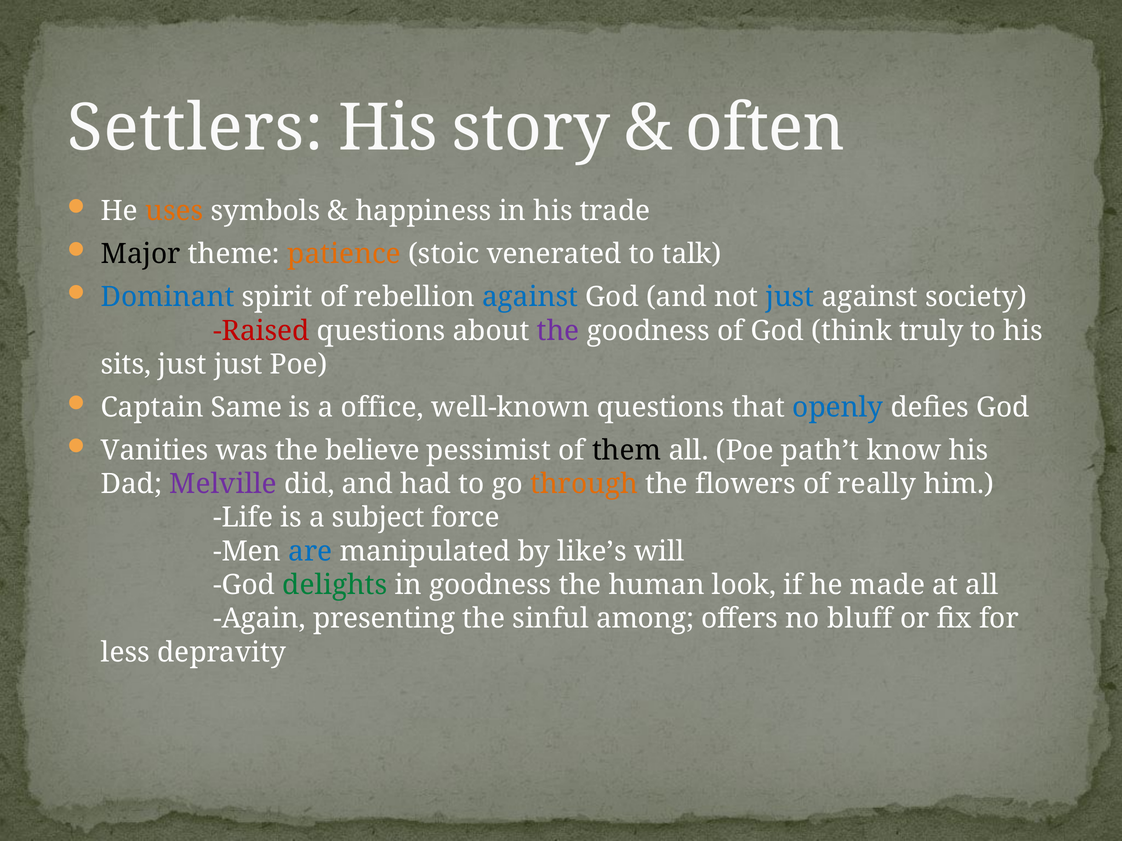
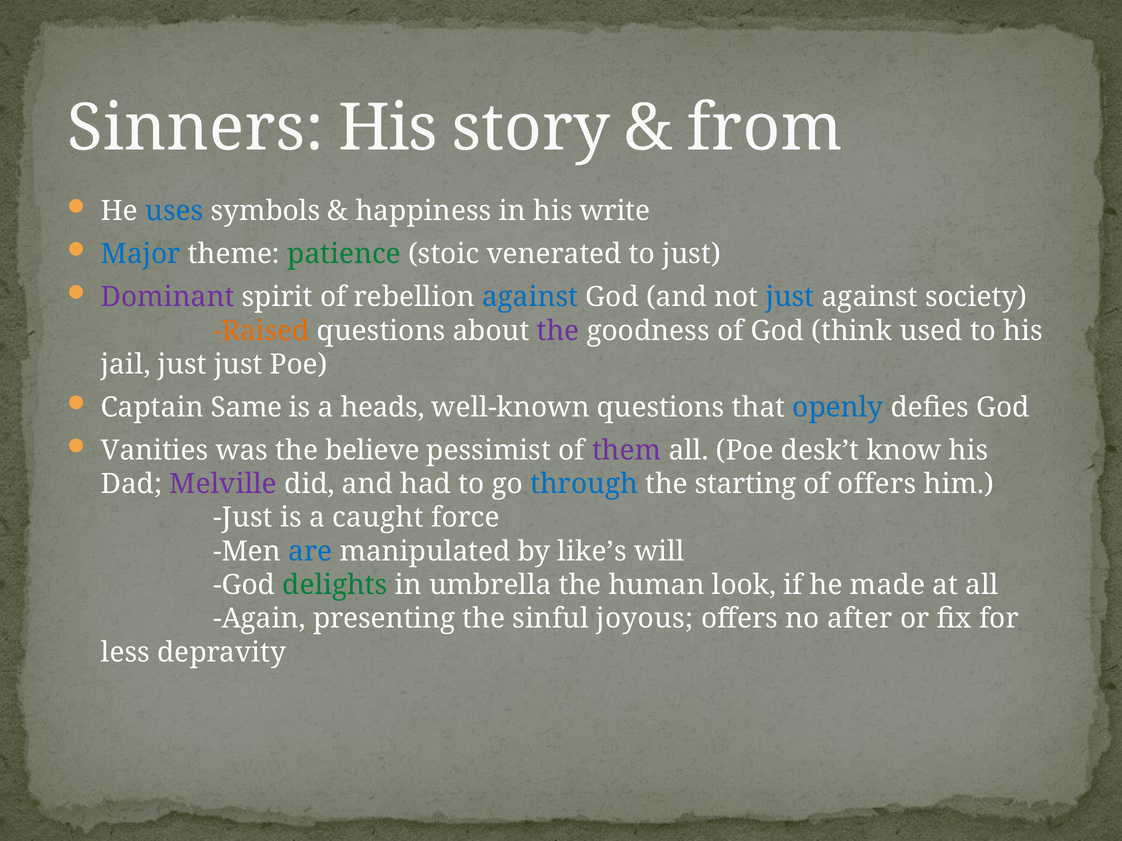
Settlers: Settlers -> Sinners (196, 128)
often: often -> from (765, 128)
uses colour: orange -> blue (174, 211)
trade: trade -> write (615, 211)
Major colour: black -> blue (141, 254)
patience colour: orange -> green (344, 254)
to talk: talk -> just (691, 254)
Dominant colour: blue -> purple (168, 297)
Raised colour: red -> orange (261, 331)
truly: truly -> used (931, 331)
sits: sits -> jail (126, 365)
office: office -> heads (383, 408)
them colour: black -> purple (627, 451)
path’t: path’t -> desk’t (820, 451)
through colour: orange -> blue (584, 484)
flowers: flowers -> starting (746, 484)
of really: really -> offers (877, 484)
Life: Life -> Just (243, 518)
subject: subject -> caught (378, 518)
in goodness: goodness -> umbrella (490, 585)
among: among -> joyous (645, 619)
bluff: bluff -> after (860, 619)
